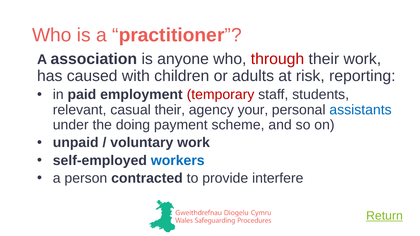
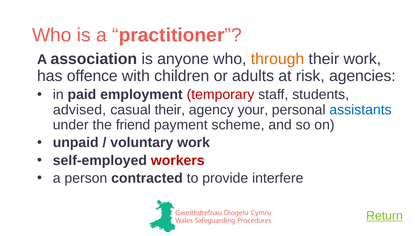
through colour: red -> orange (278, 59)
caused: caused -> offence (92, 76)
reporting: reporting -> agencies (362, 76)
relevant: relevant -> advised (80, 110)
doing: doing -> friend (133, 125)
workers colour: blue -> red (178, 161)
